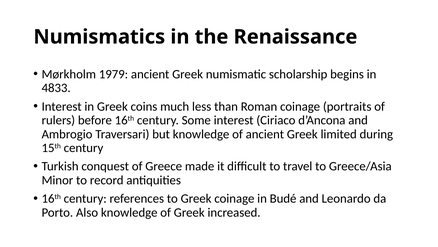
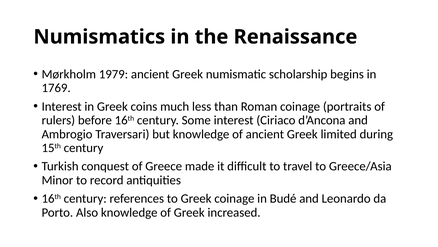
4833: 4833 -> 1769 (56, 88)
